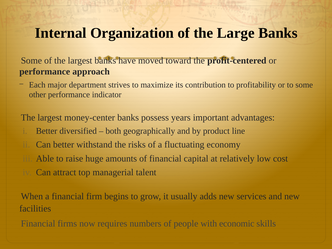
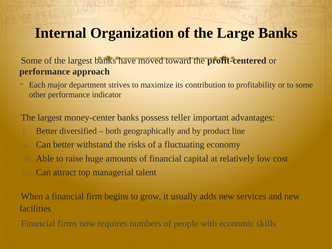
years: years -> teller (181, 118)
